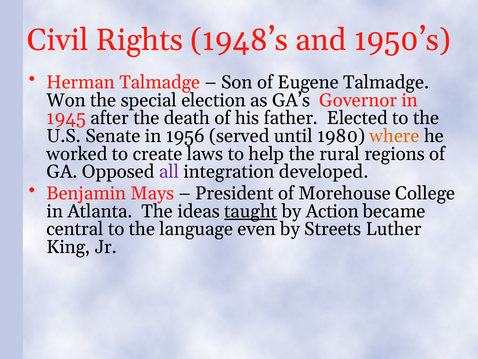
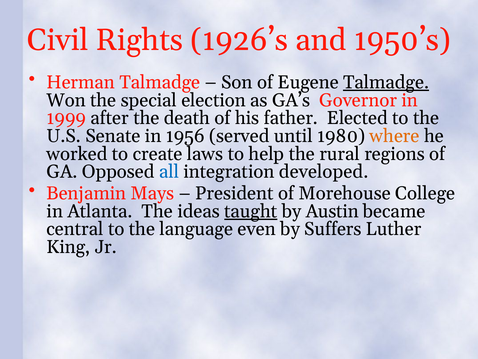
1948’s: 1948’s -> 1926’s (239, 40)
Talmadge underline: none -> present (386, 82)
1945: 1945 -> 1999 (66, 118)
all colour: purple -> blue (169, 172)
Action: Action -> Austin (332, 211)
Streets: Streets -> Suffers (333, 229)
